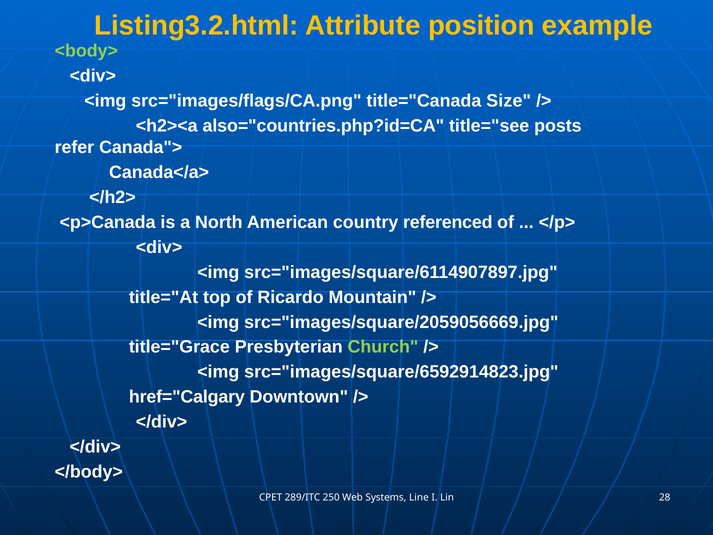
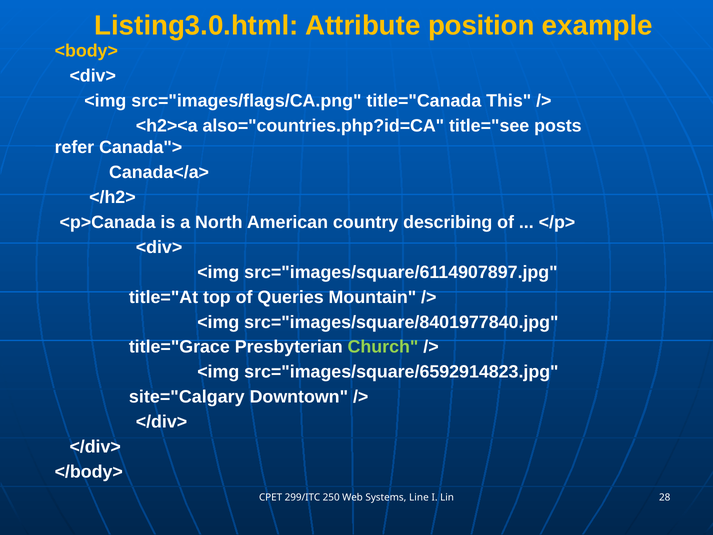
Listing3.2.html: Listing3.2.html -> Listing3.0.html (197, 25)
<body> colour: light green -> yellow (86, 51)
Size: Size -> This (509, 101)
referenced: referenced -> describing (448, 222)
Ricardo: Ricardo -> Queries (291, 297)
src="images/square/2059056669.jpg: src="images/square/2059056669.jpg -> src="images/square/8401977840.jpg (401, 322)
href="Calgary: href="Calgary -> site="Calgary (187, 397)
289/ITC: 289/ITC -> 299/ITC (302, 497)
